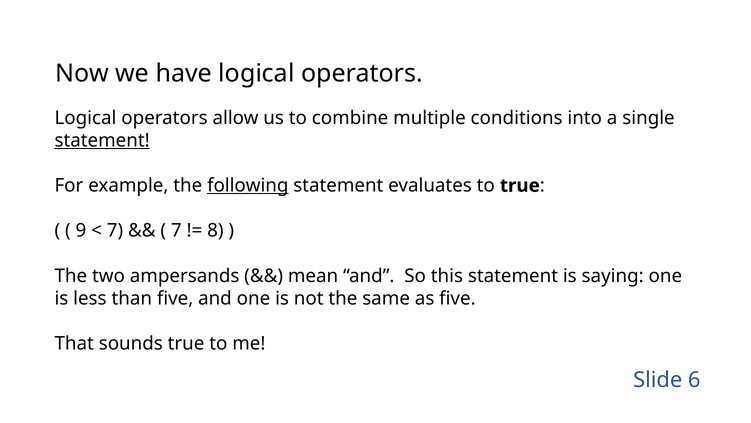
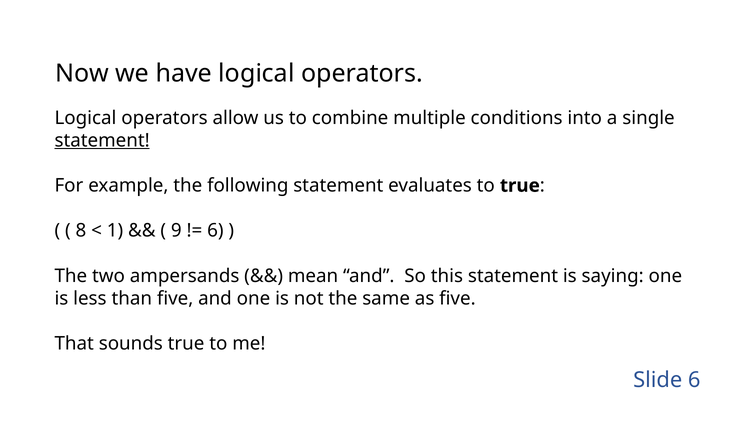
following underline: present -> none (248, 185)
9: 9 -> 8 (81, 230)
7: 7 -> 1 (115, 230)
7: 7 -> 9 (176, 230)
8: 8 -> 6 (215, 230)
